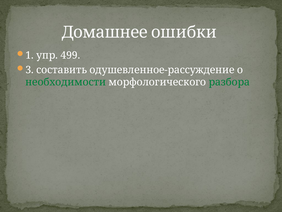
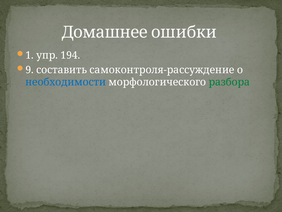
499: 499 -> 194 (70, 55)
3: 3 -> 9 (30, 70)
одушевленное-рассуждение: одушевленное-рассуждение -> самоконтроля-рассуждение (162, 70)
необходимости colour: green -> blue (66, 82)
